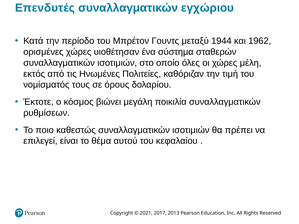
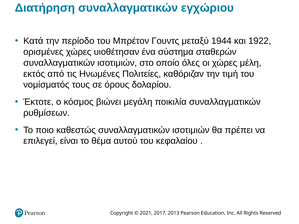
Επενδυτές: Επενδυτές -> Διατήρηση (45, 8)
1962: 1962 -> 1922 (260, 41)
